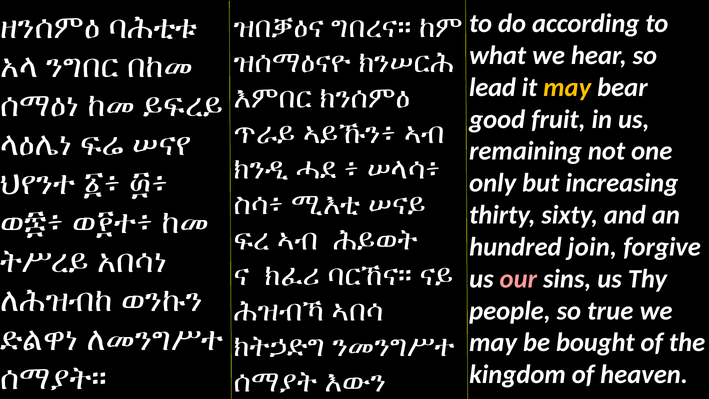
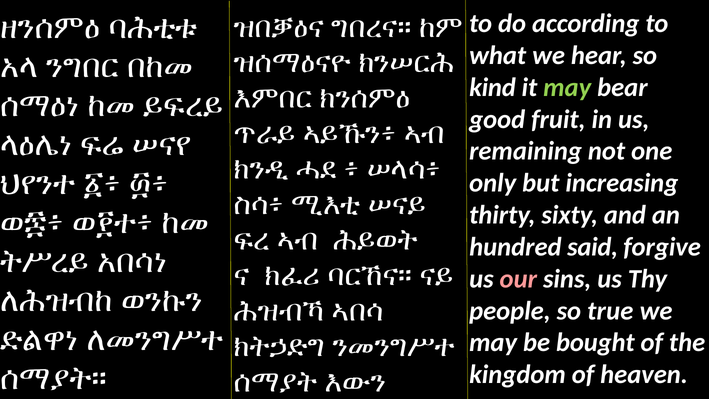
lead: lead -> kind (492, 87)
may colour: yellow -> light green (567, 87)
join: join -> said (593, 247)
